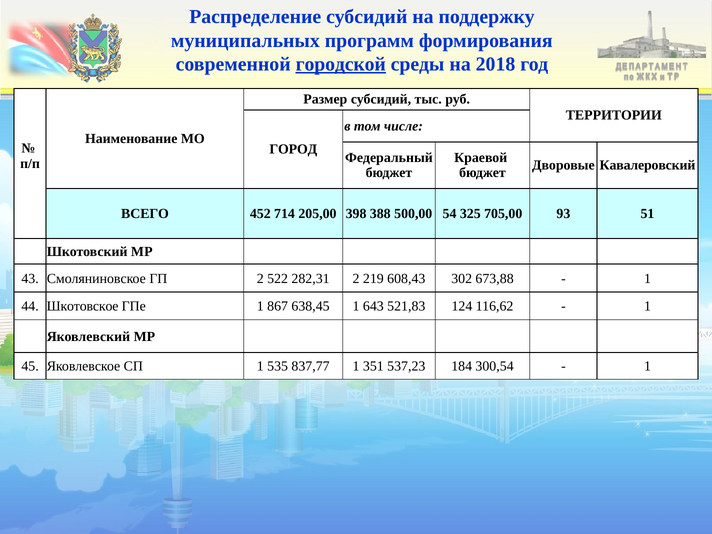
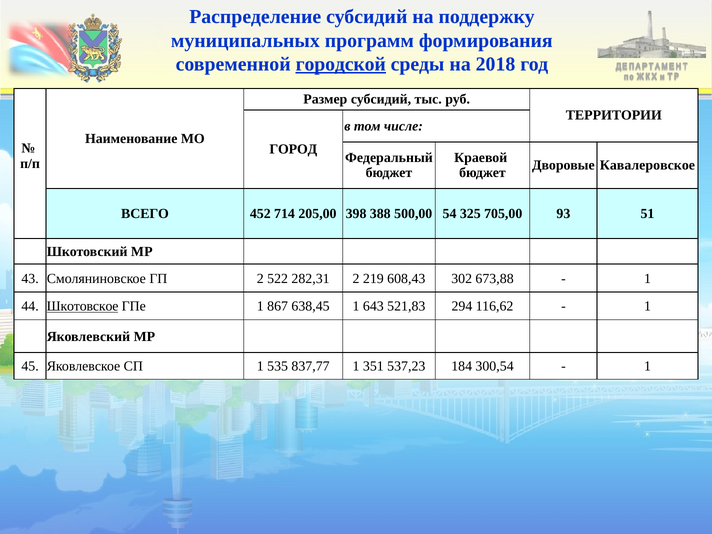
Кавалеровский: Кавалеровский -> Кавалеровское (647, 165)
Шкотовское underline: none -> present (83, 306)
124: 124 -> 294 (462, 306)
